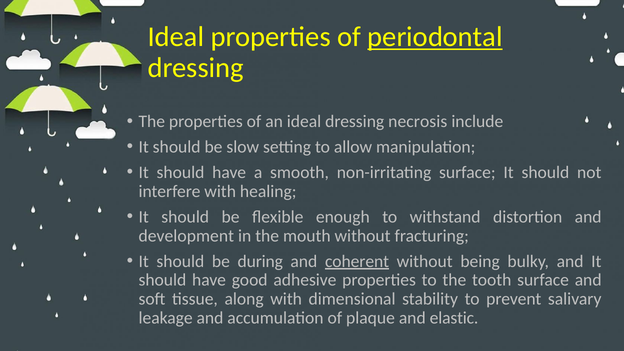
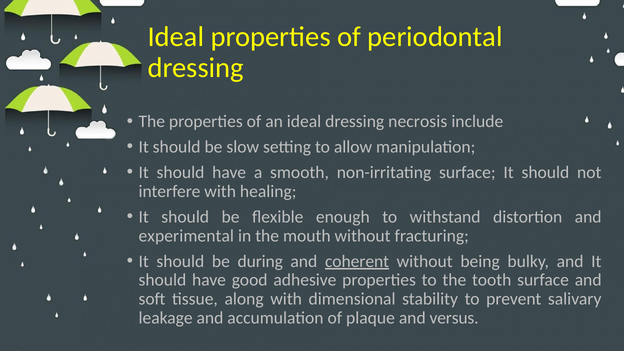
periodontal underline: present -> none (435, 37)
development: development -> experimental (186, 236)
elastic: elastic -> versus (454, 318)
